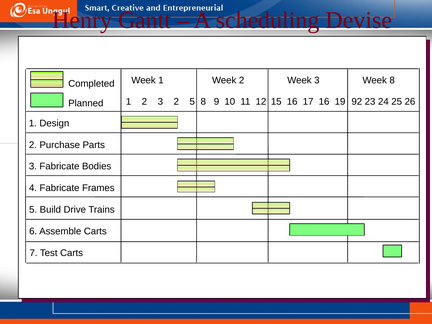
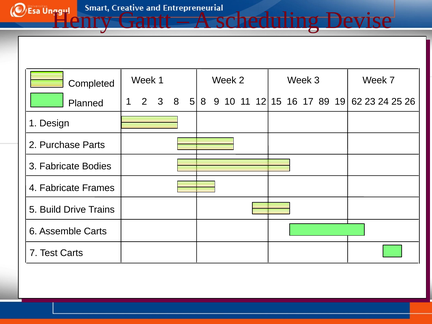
Week 8: 8 -> 7 (392, 80)
3 2: 2 -> 8 (176, 102)
17 16: 16 -> 89 (324, 102)
92: 92 -> 62 (357, 102)
